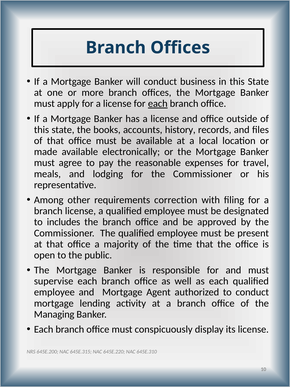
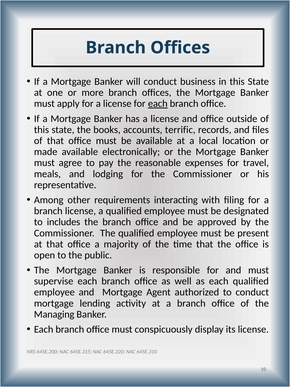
history: history -> terrific (180, 130)
correction: correction -> interacting (176, 200)
